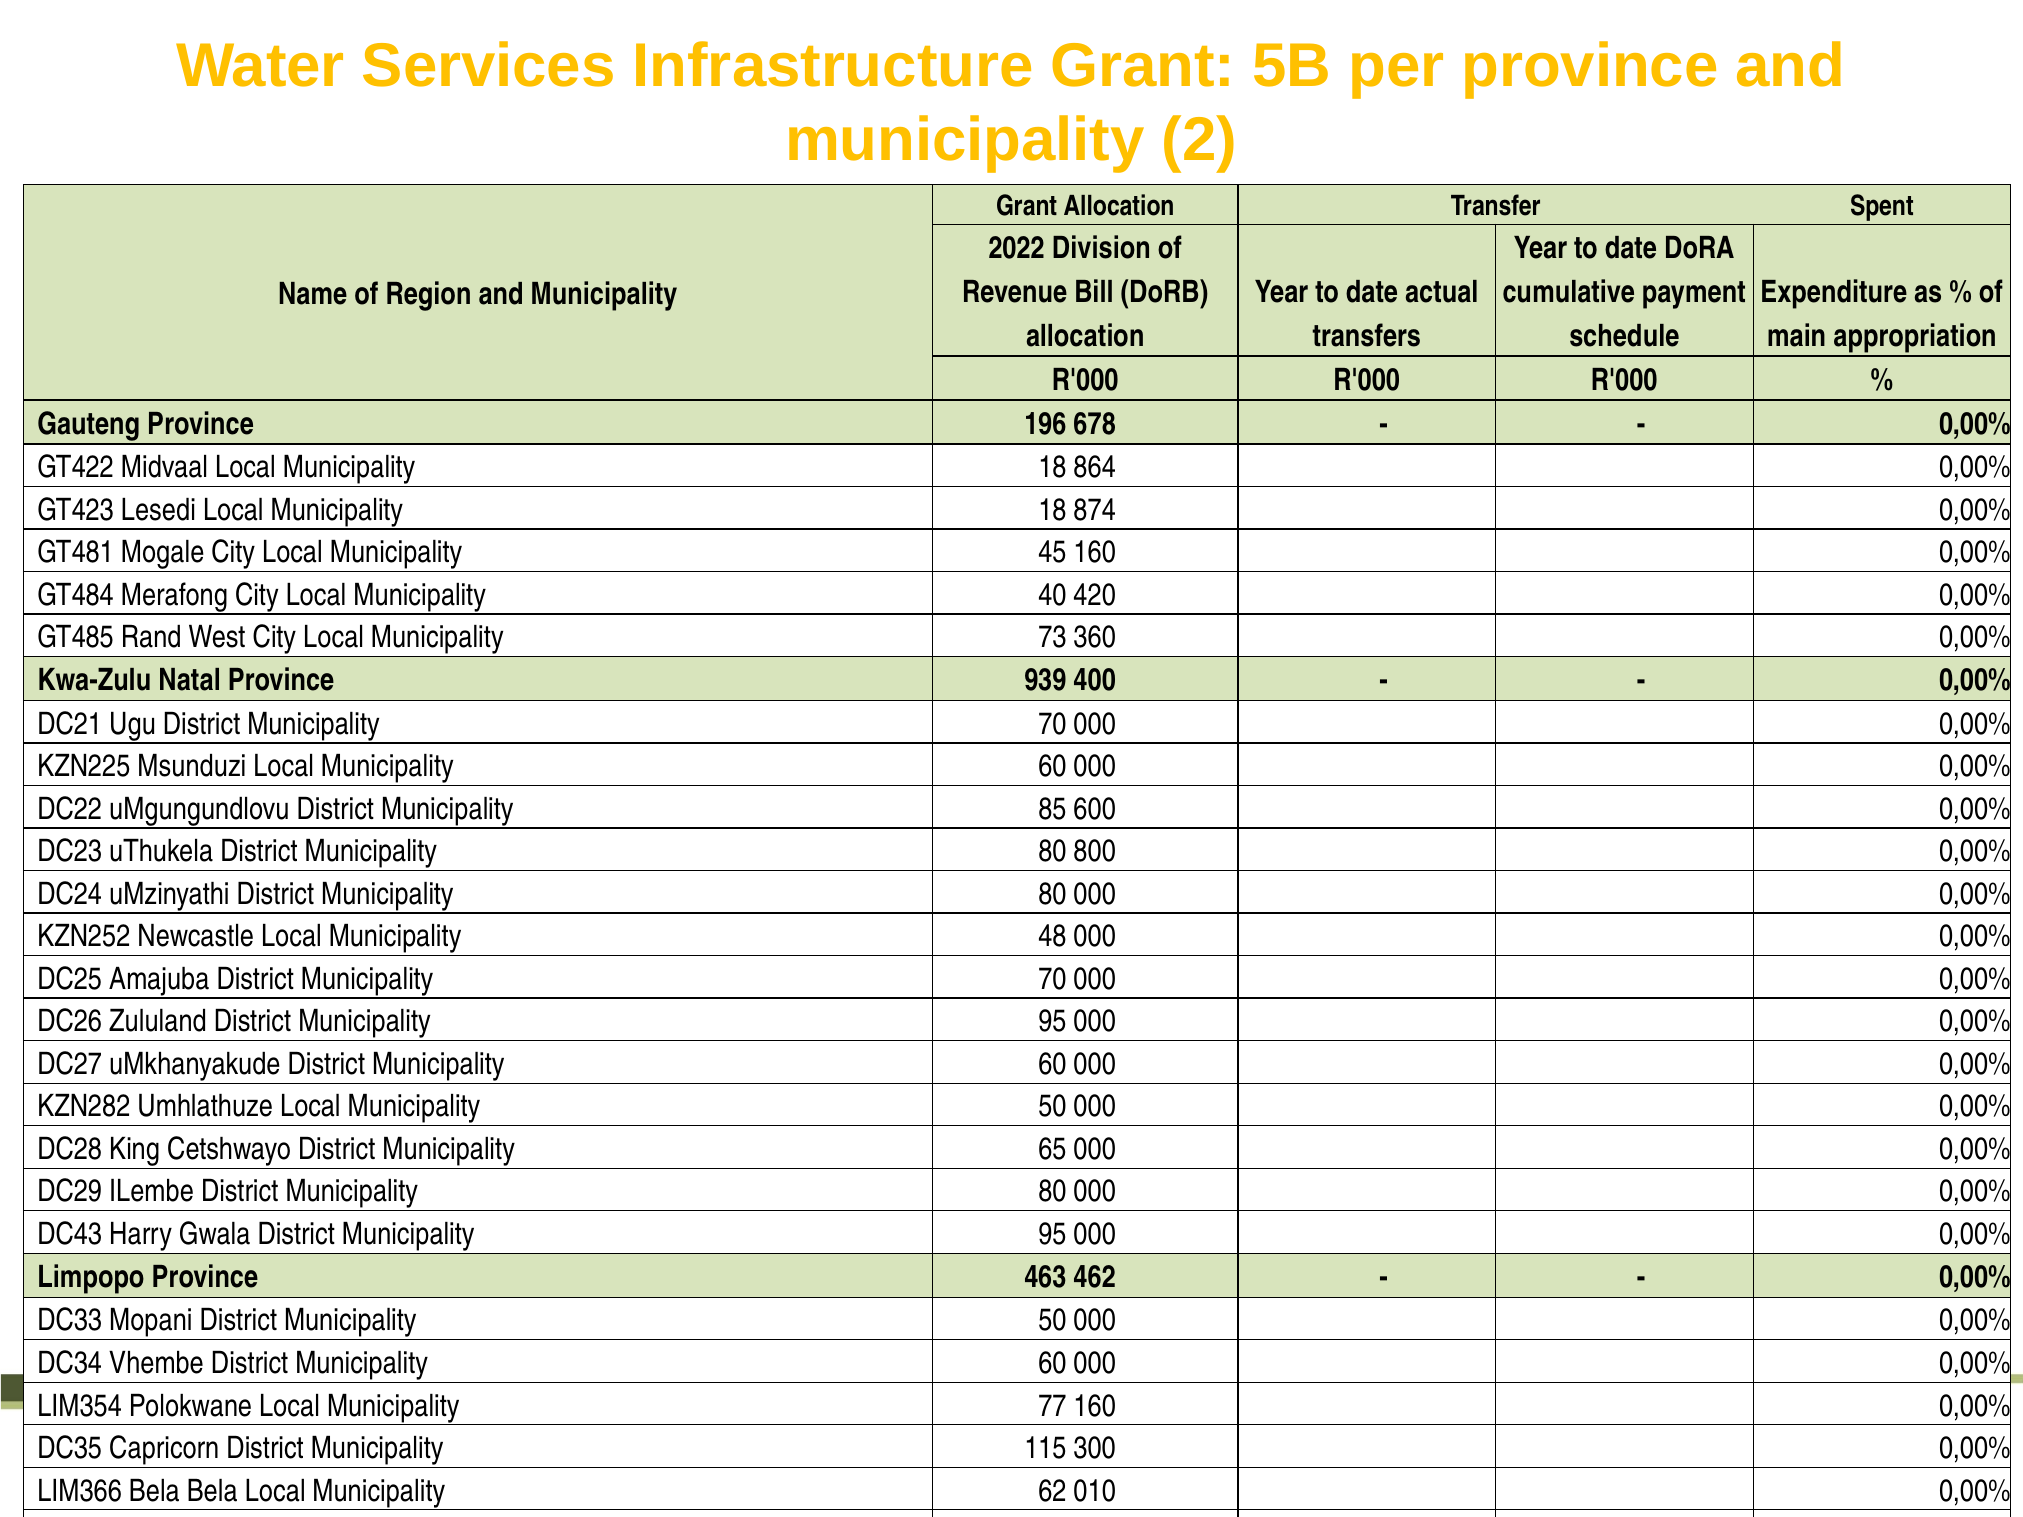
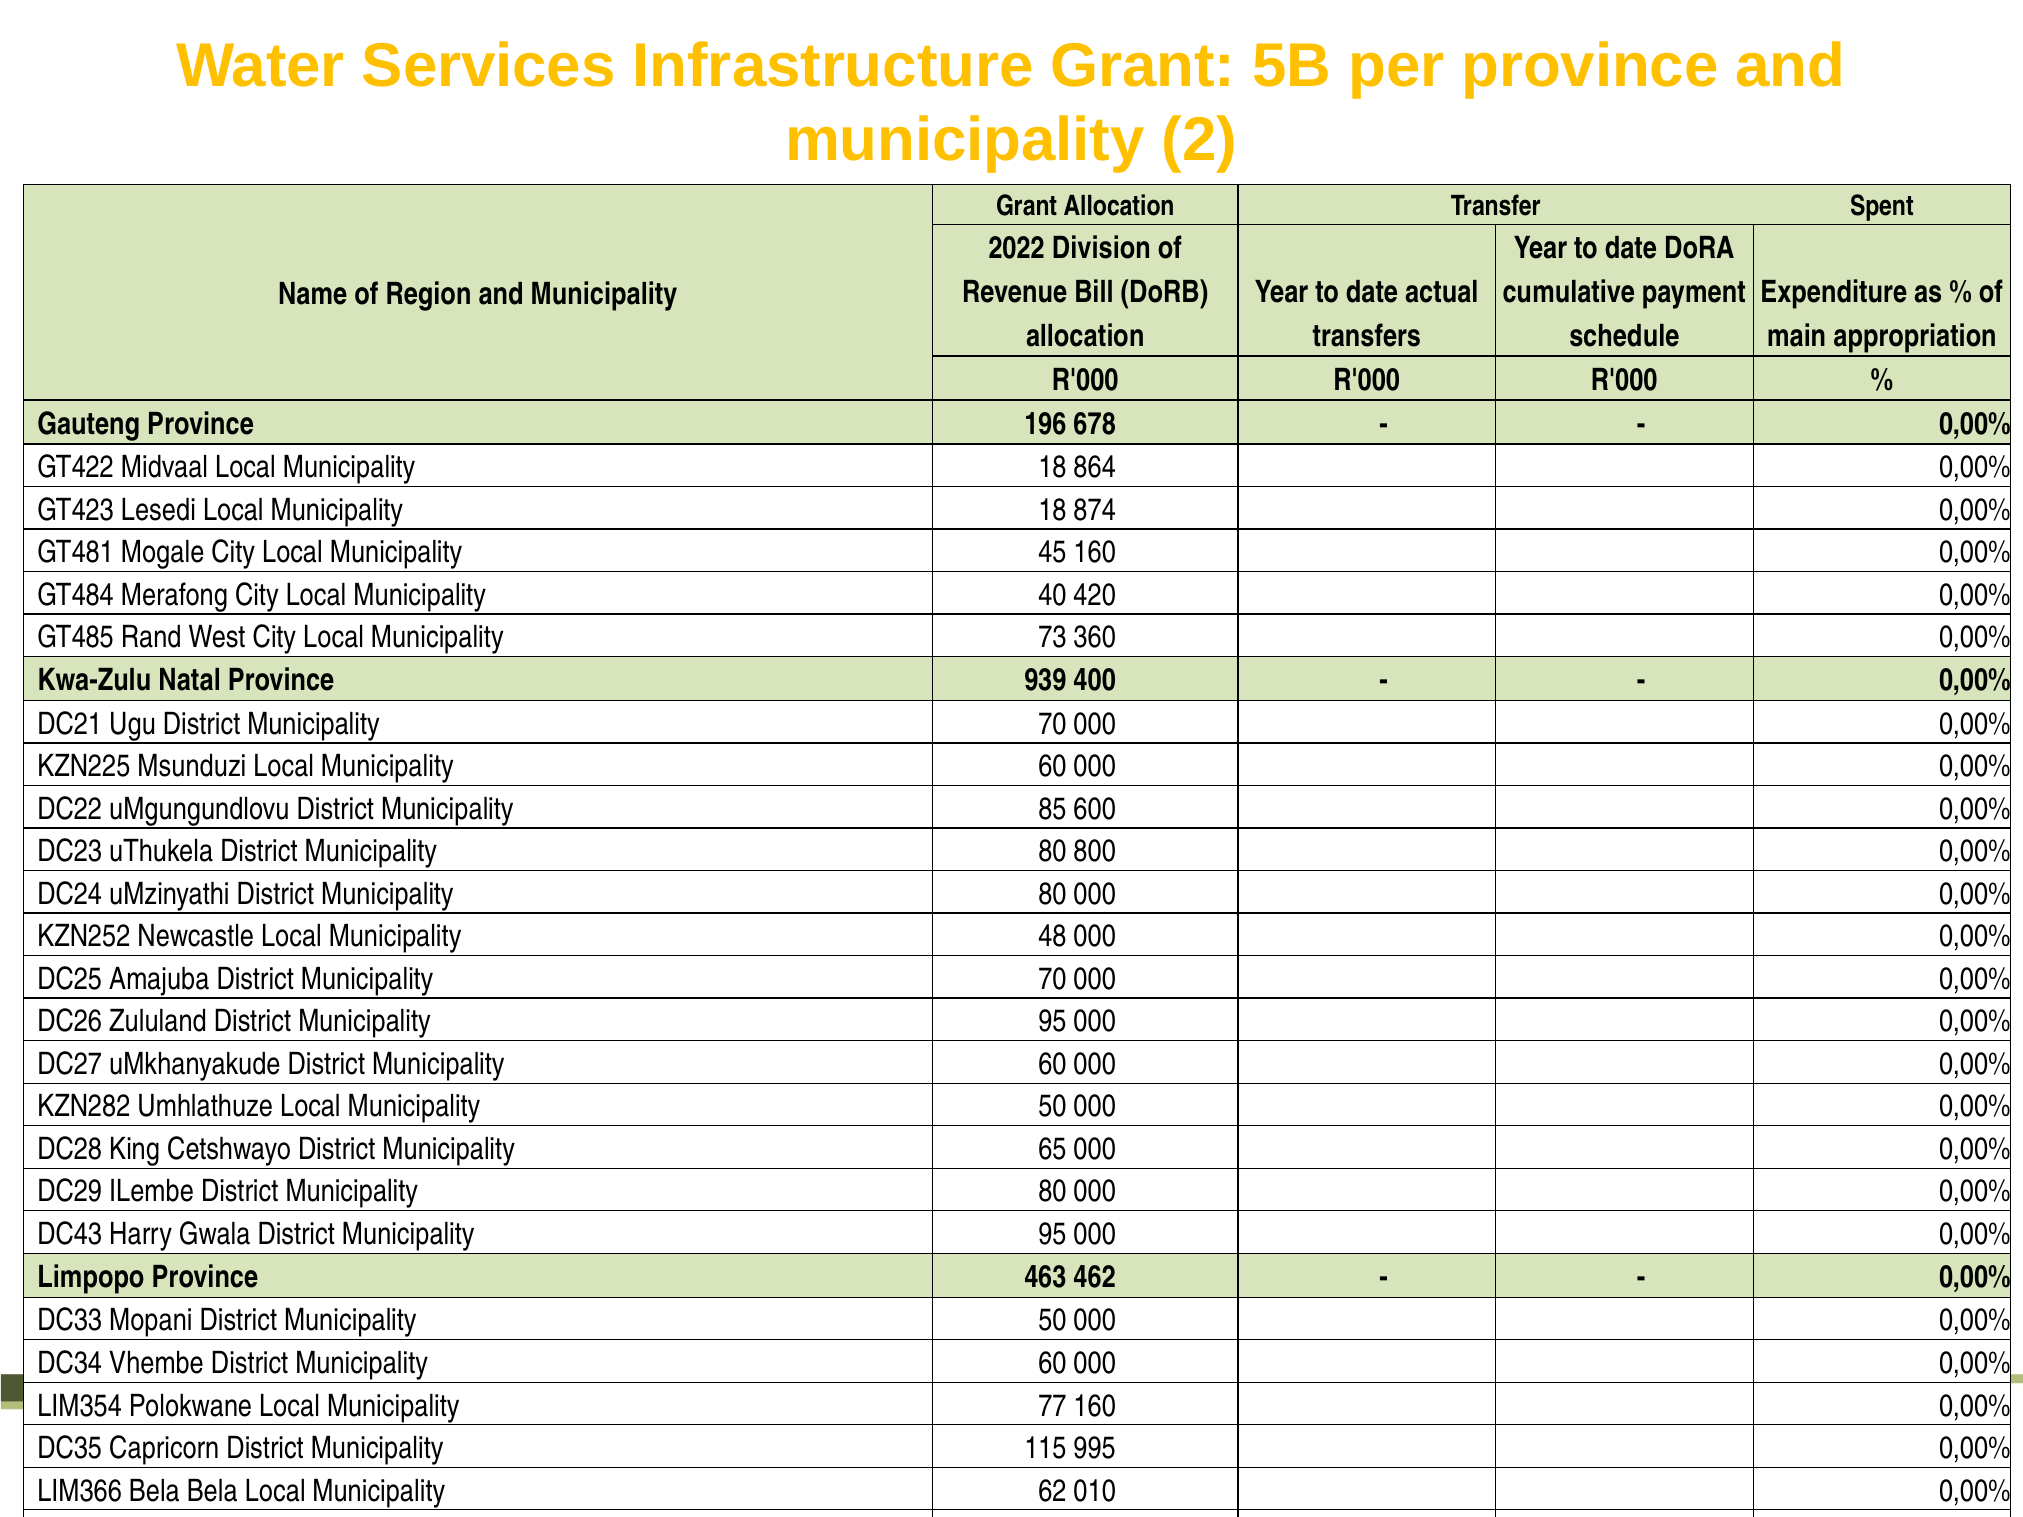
300: 300 -> 995 (1095, 1449)
